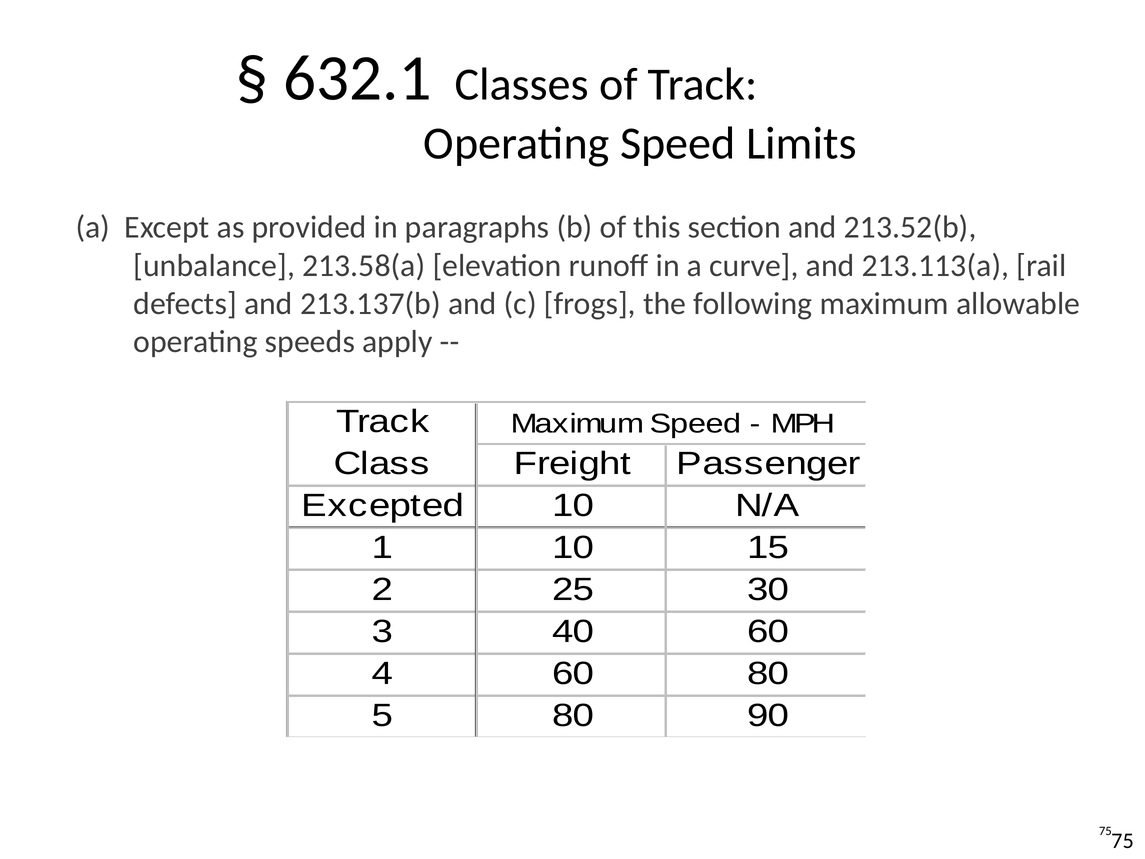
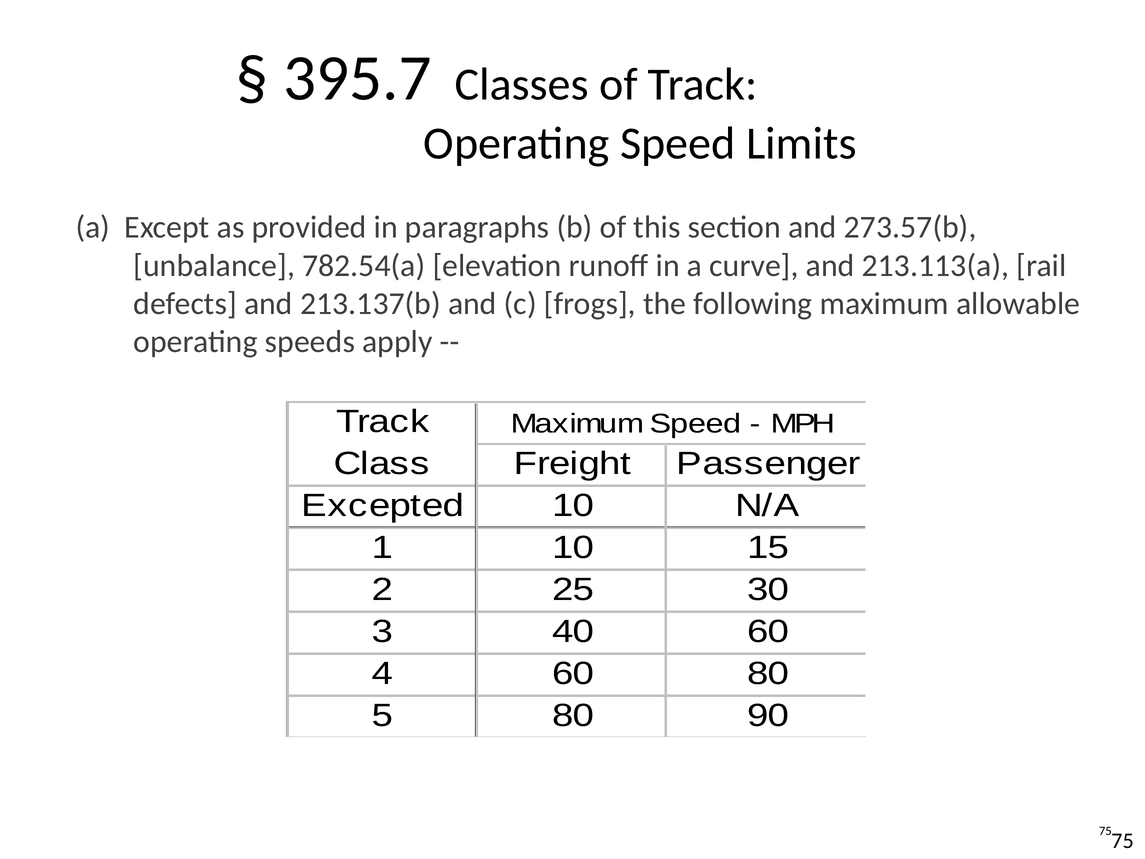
632.1: 632.1 -> 395.7 (357, 78)
213.52(b: 213.52(b -> 273.57(b (910, 227)
213.58(a: 213.58(a -> 782.54(a (364, 266)
